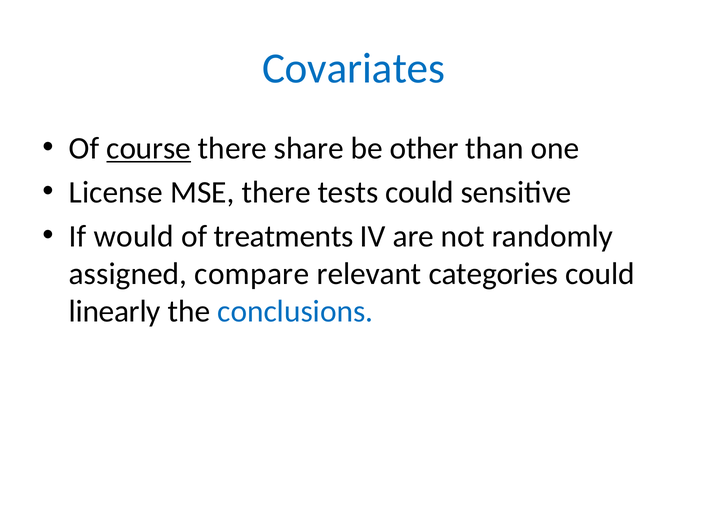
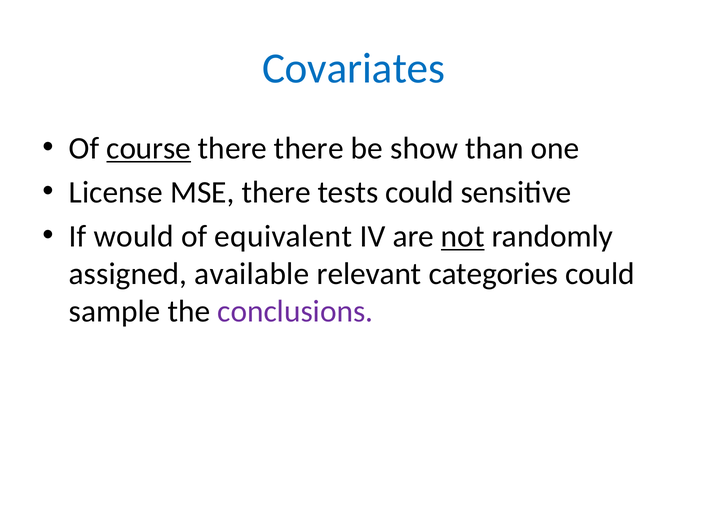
there share: share -> there (309, 148)
other: other -> show (424, 148)
treatments: treatments -> equivalent (283, 236)
not underline: none -> present (463, 236)
compare: compare -> available (252, 274)
linearly: linearly -> sample (115, 312)
conclusions colour: blue -> purple (295, 312)
